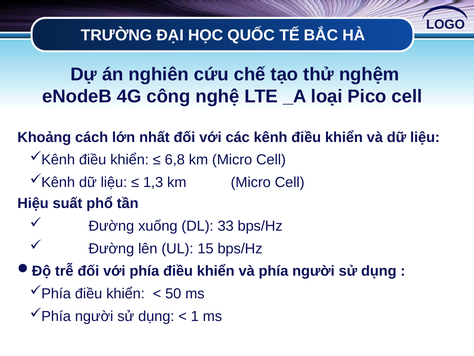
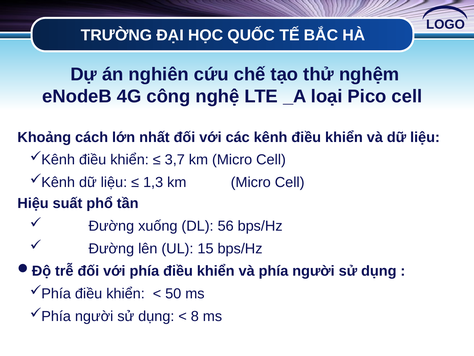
6,8: 6,8 -> 3,7 (175, 160)
33: 33 -> 56 (226, 226)
1: 1 -> 8 (195, 316)
